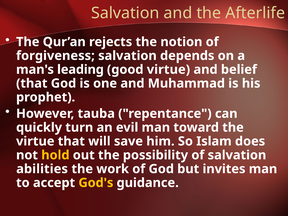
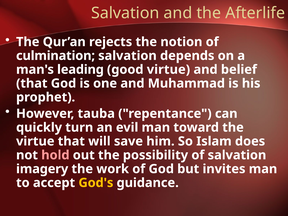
forgiveness: forgiveness -> culmination (56, 56)
hold colour: yellow -> pink (55, 155)
abilities: abilities -> imagery (42, 169)
